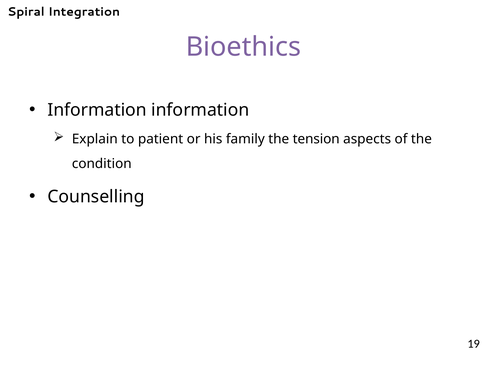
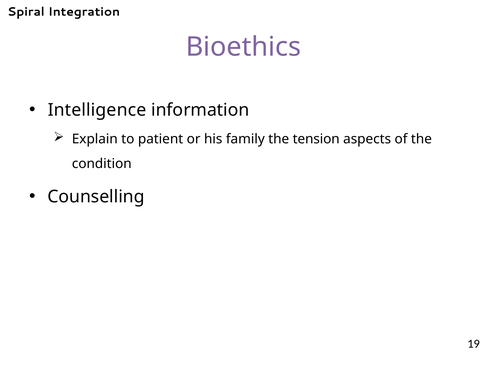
Information: Information -> Intelligence (97, 110)
